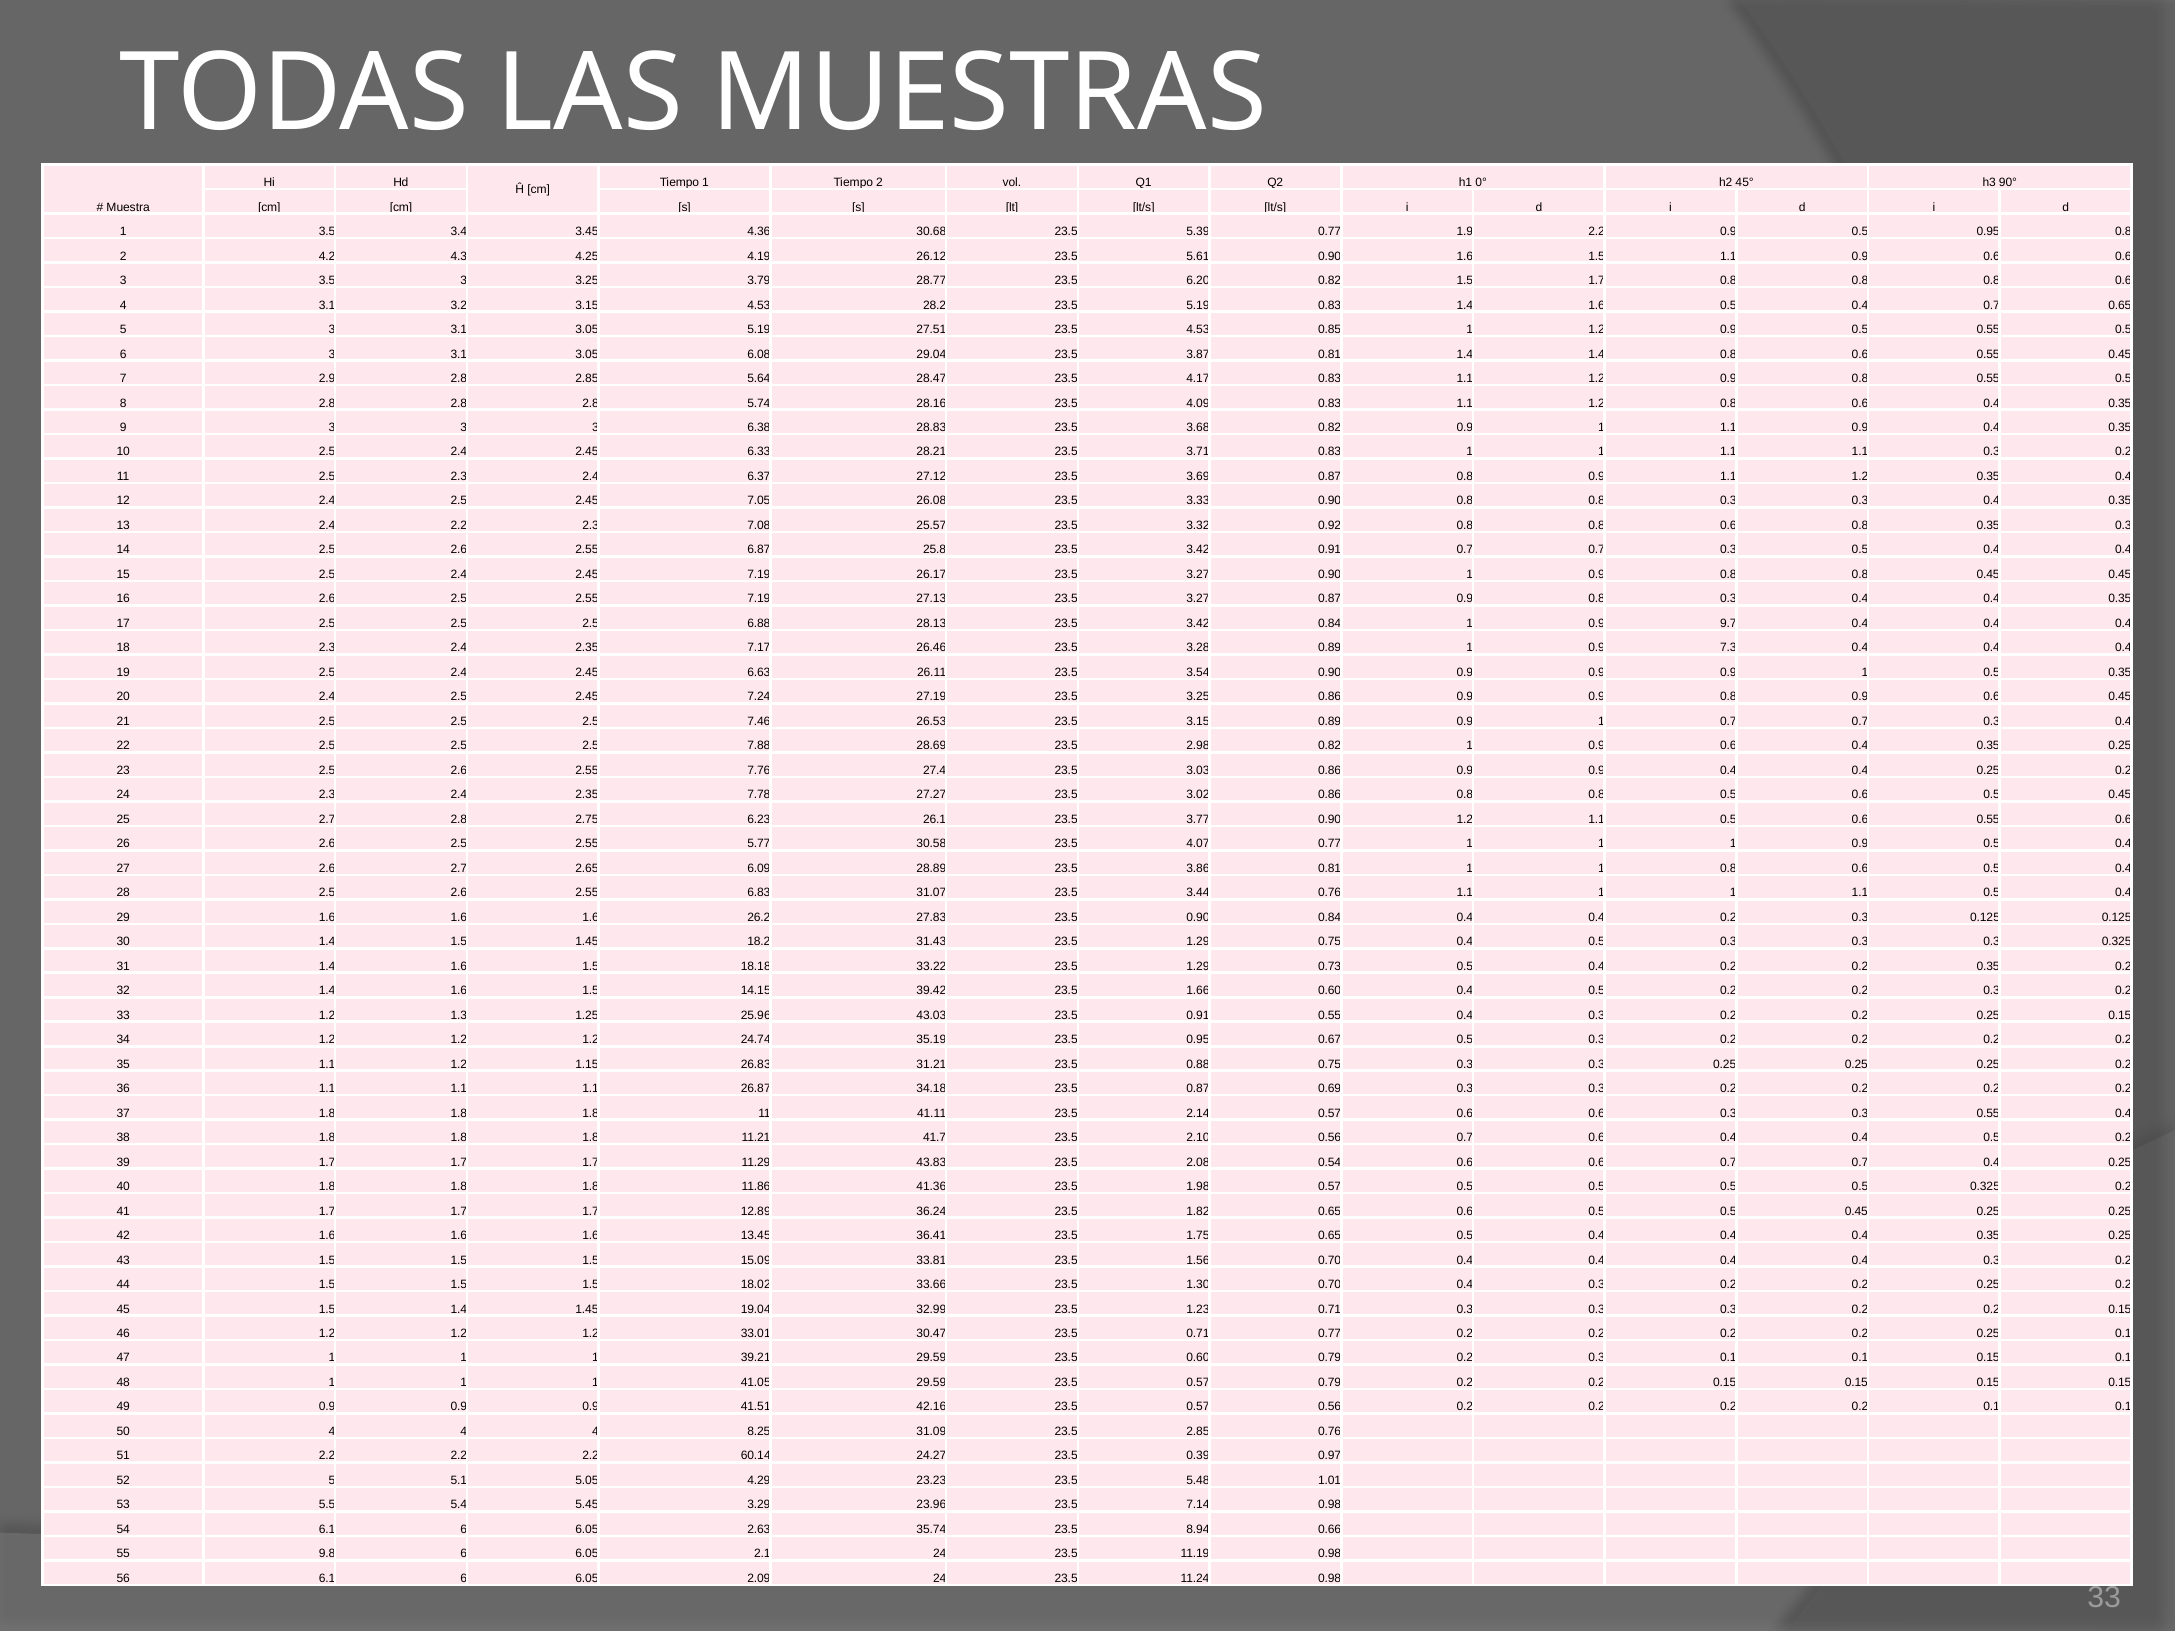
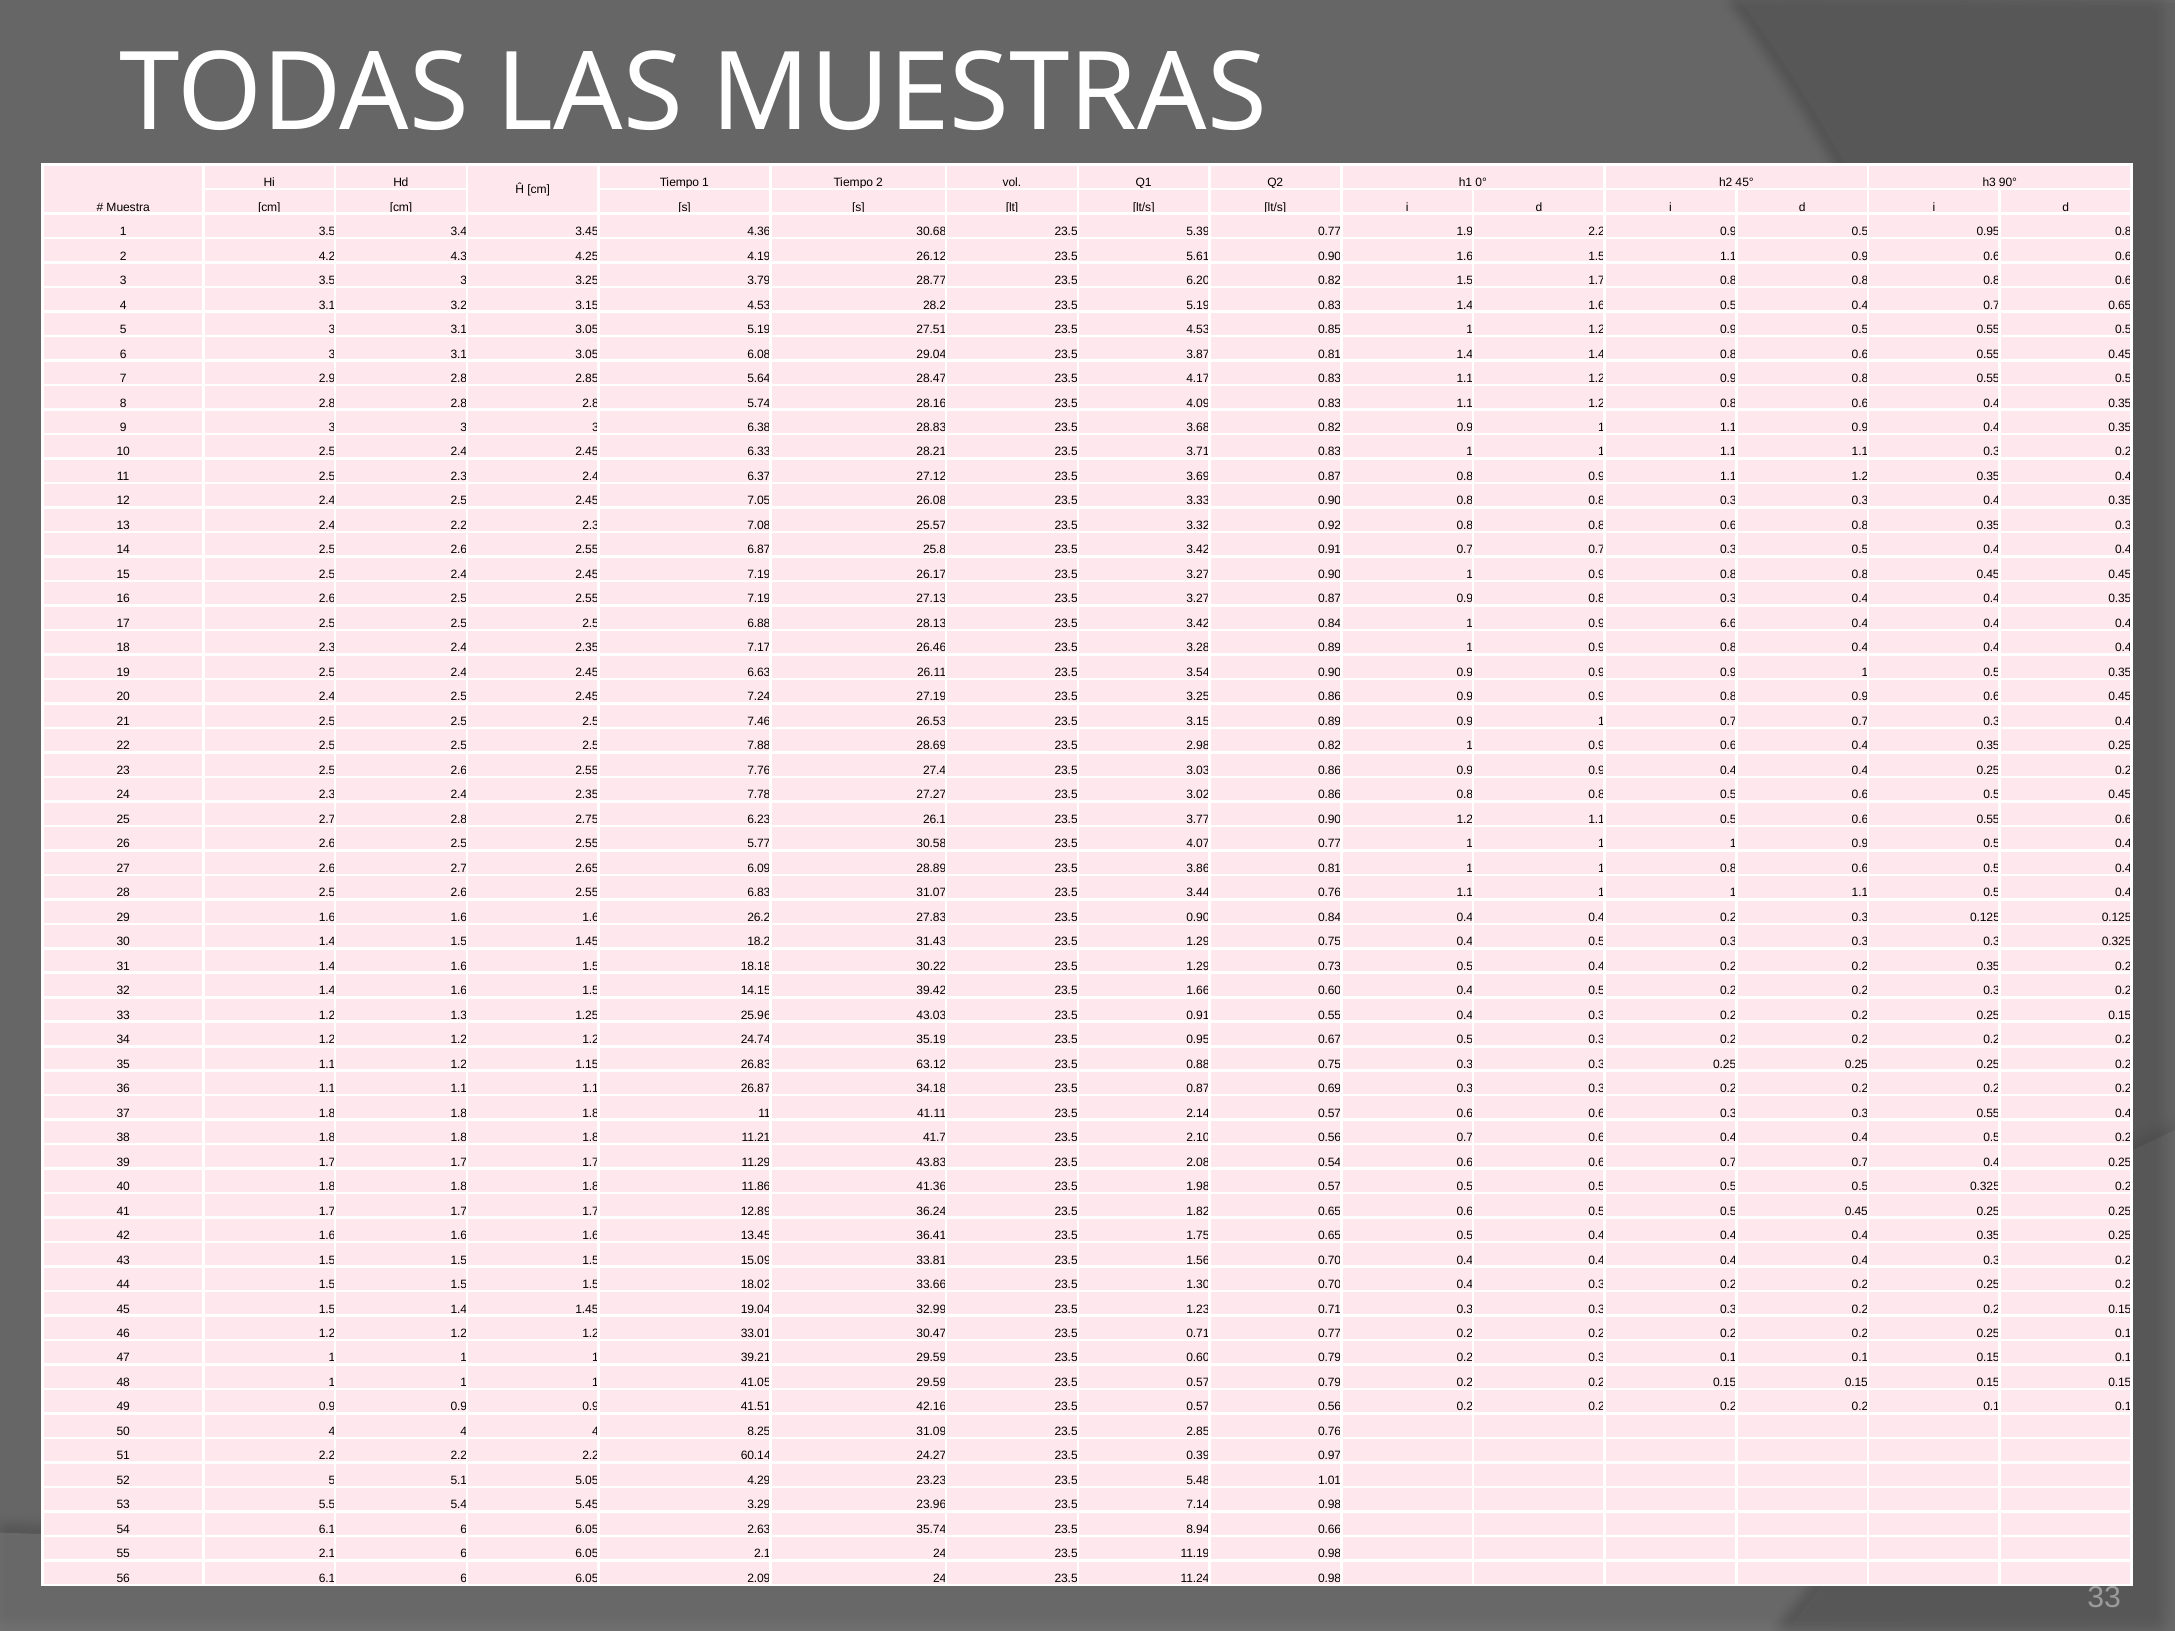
9.7: 9.7 -> 6.6 (1728, 624)
0.89 1 0.9 7.3: 7.3 -> 0.8 (1728, 648)
33.22: 33.22 -> 30.22 (931, 966)
31.21: 31.21 -> 63.12 (931, 1064)
55 9.8: 9.8 -> 2.1 (327, 1554)
